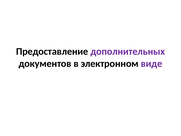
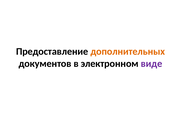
дополнительных colour: purple -> orange (128, 51)
